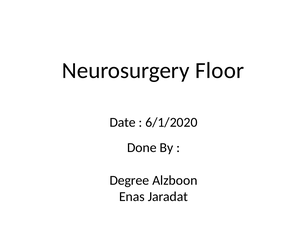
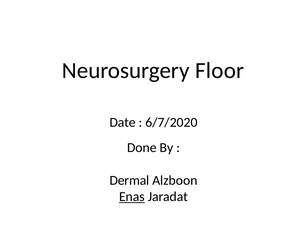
6/1/2020: 6/1/2020 -> 6/7/2020 (171, 122)
Degree: Degree -> Dermal (129, 181)
Enas underline: none -> present (132, 197)
